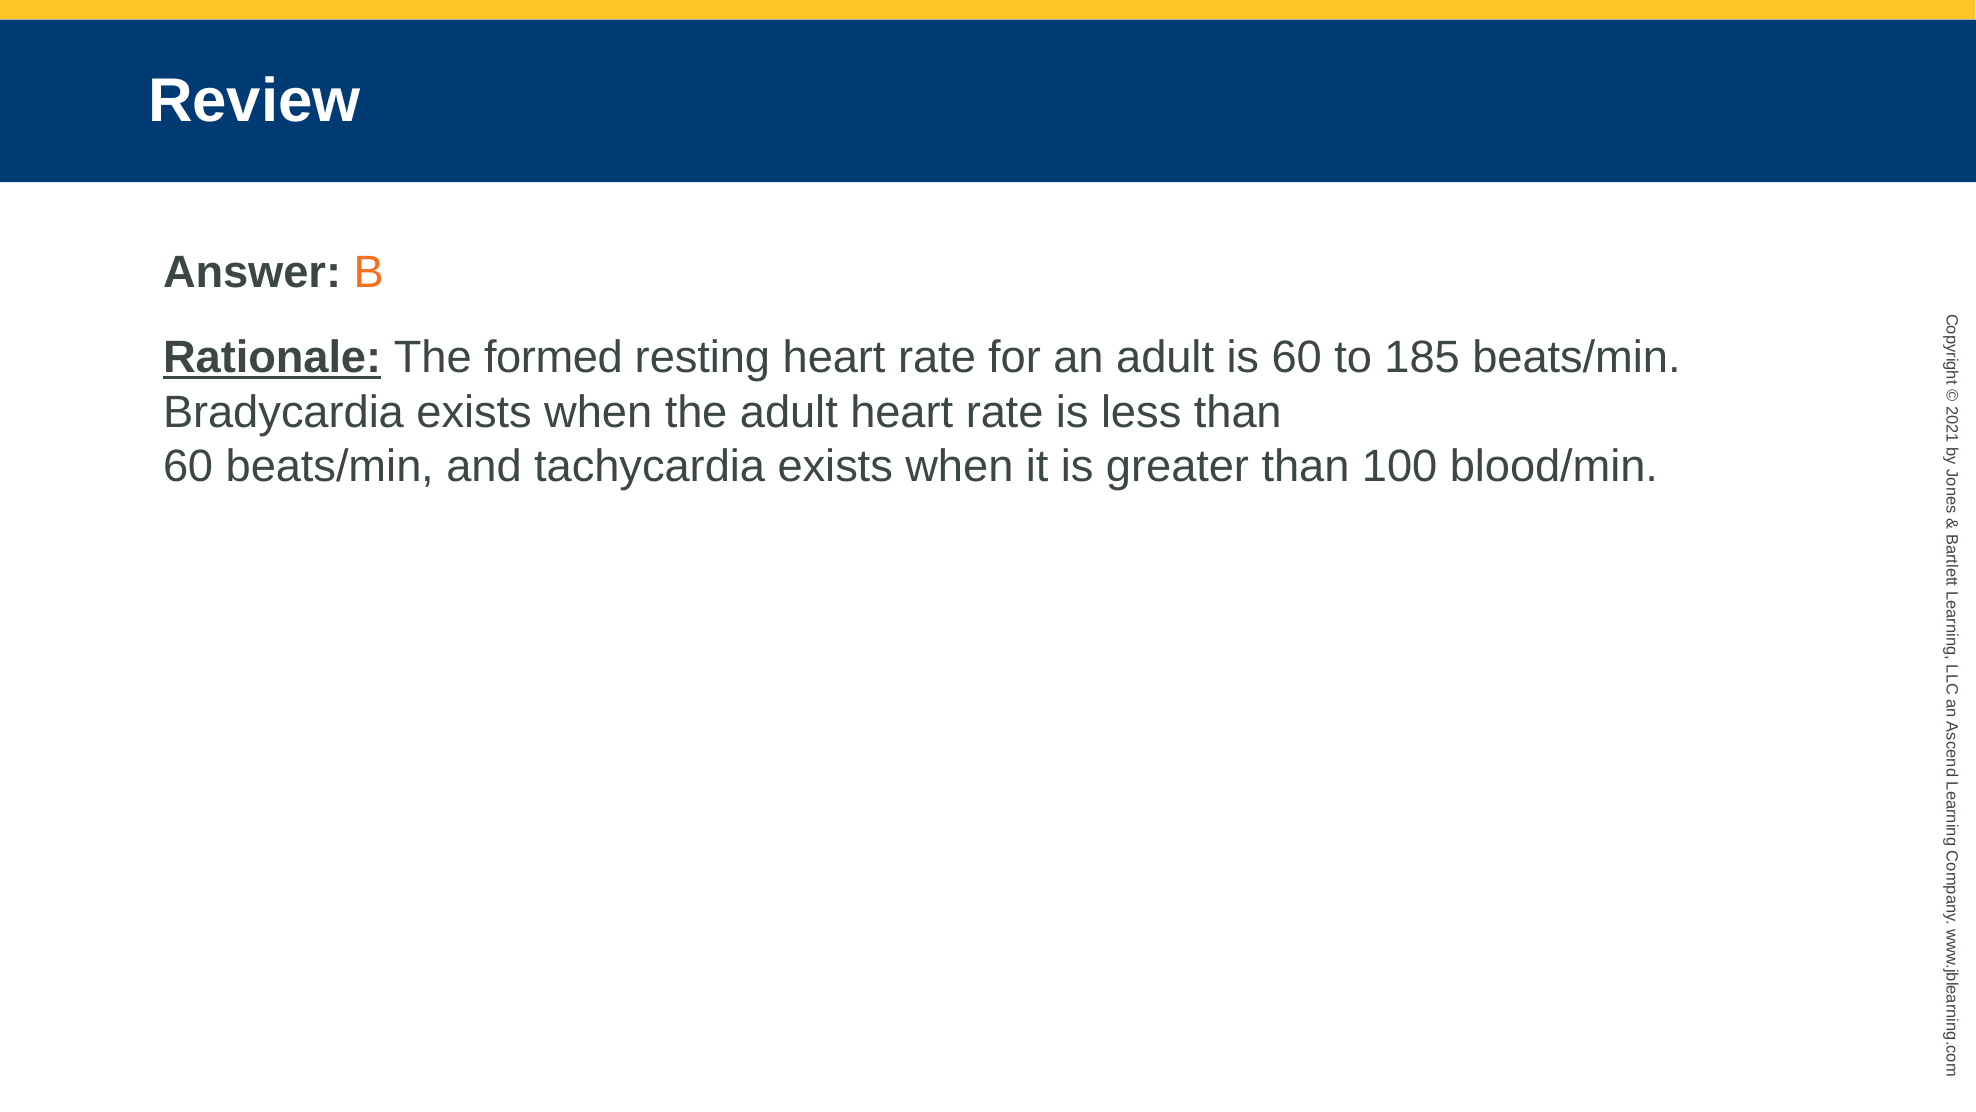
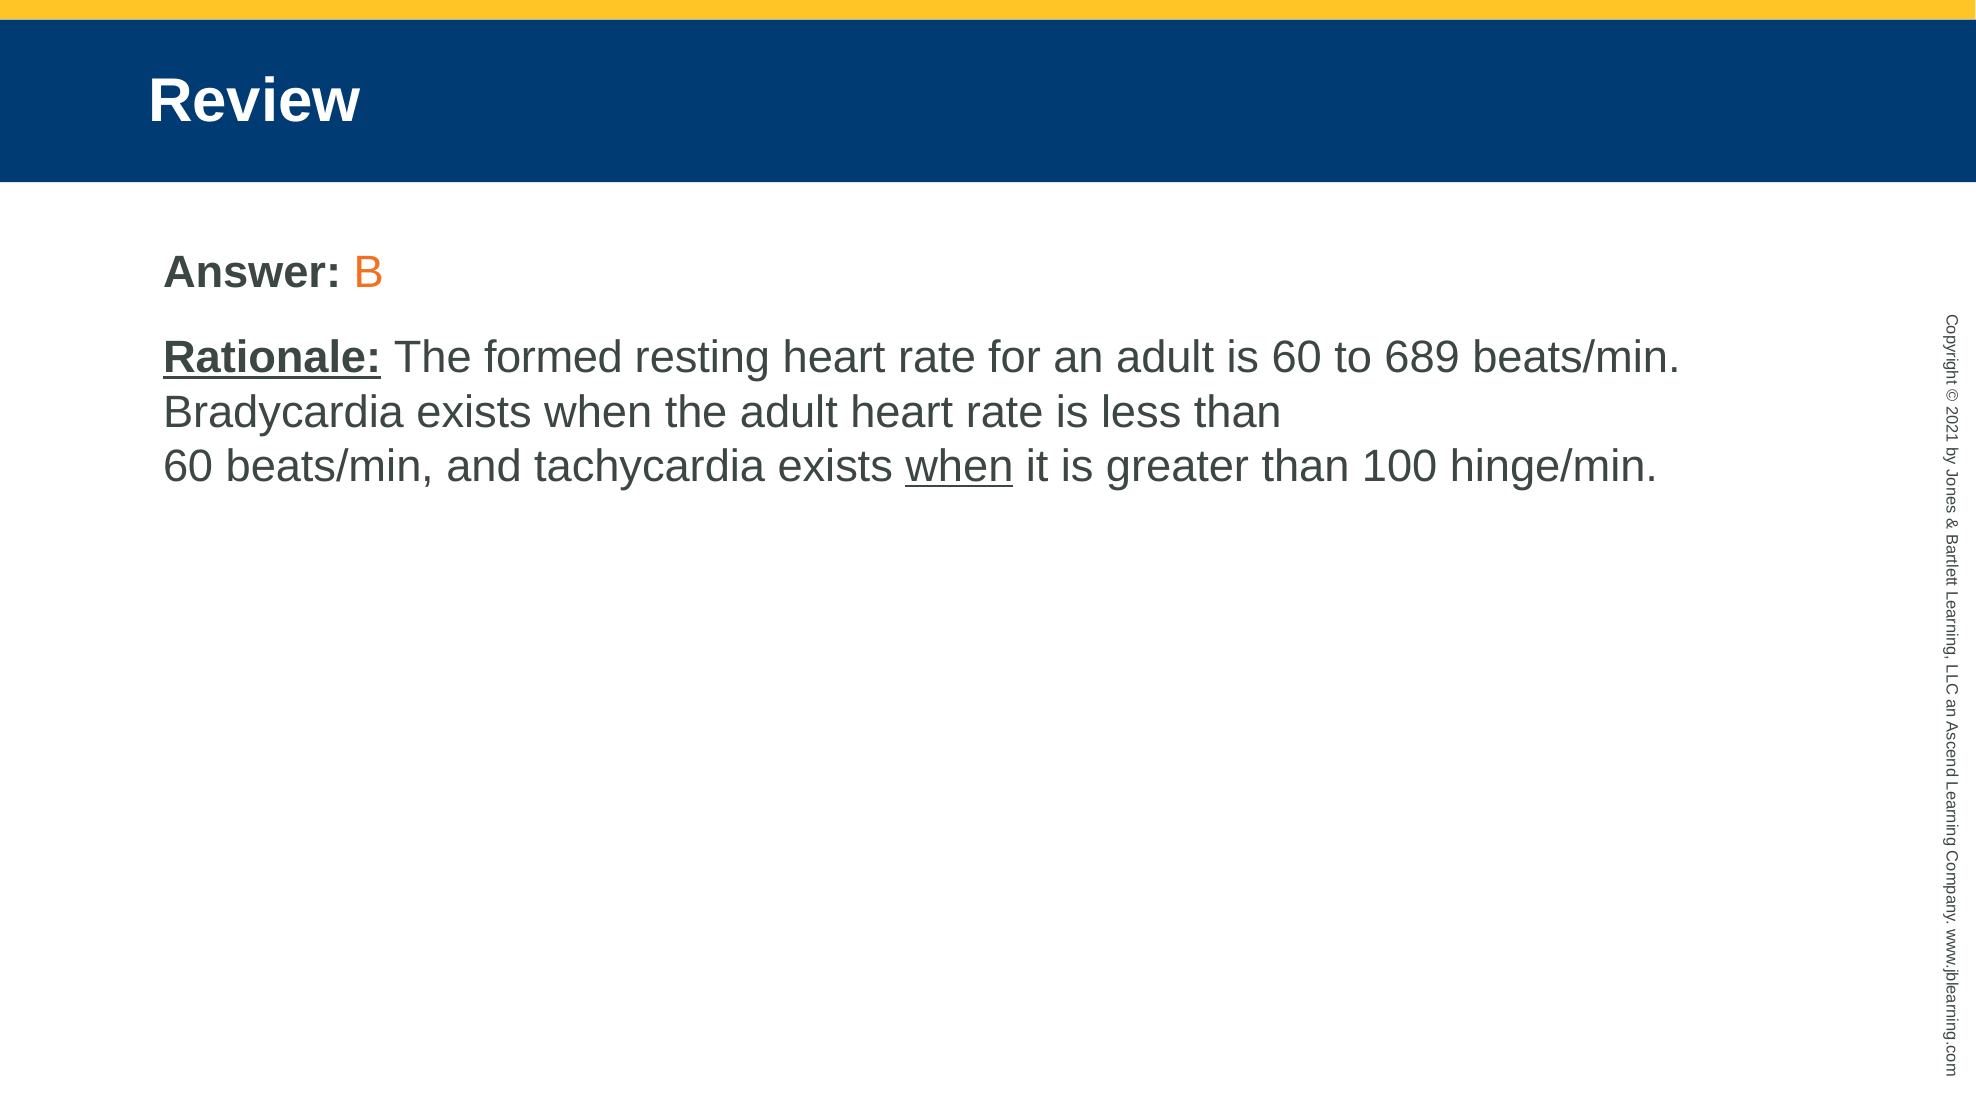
185: 185 -> 689 (1422, 358)
when underline: none -> present (959, 466)
blood/min: blood/min -> hinge/min (1554, 466)
